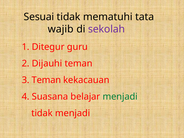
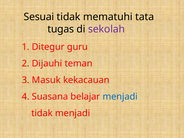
wajib: wajib -> tugas (61, 29)
3 Teman: Teman -> Masuk (46, 80)
menjadi colour: green -> blue (120, 97)
